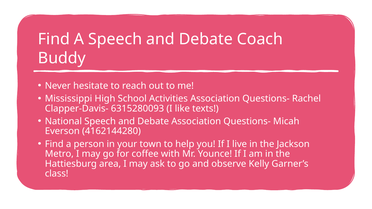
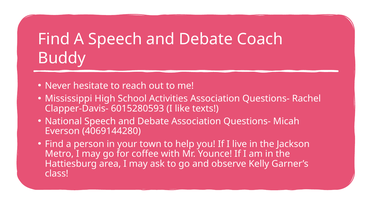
6315280093: 6315280093 -> 6015280593 (137, 109)
4162144280: 4162144280 -> 4069144280 (111, 131)
